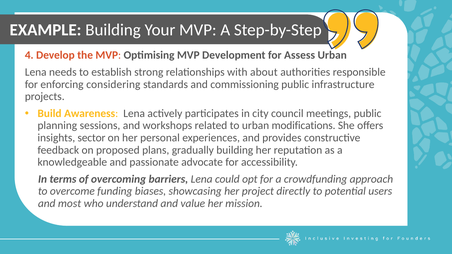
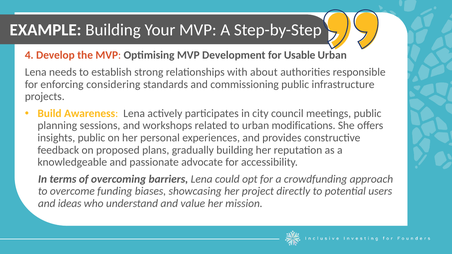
Assess: Assess -> Usable (300, 55)
insights sector: sector -> public (91, 138)
most: most -> ideas (70, 204)
